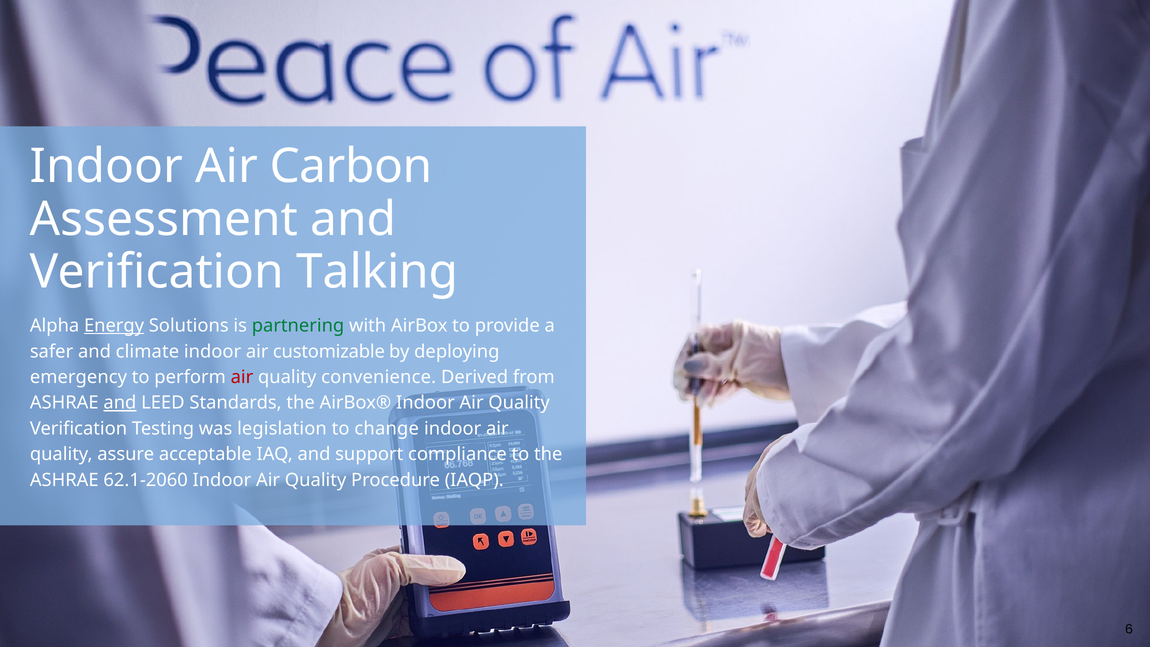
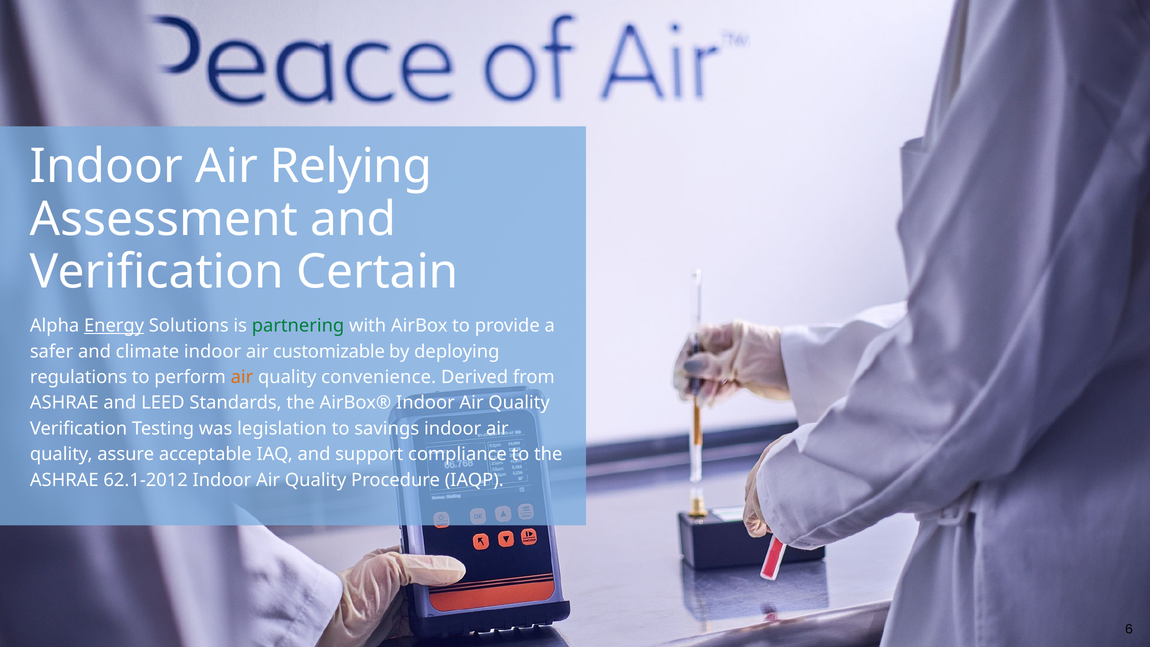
Carbon: Carbon -> Relying (351, 167)
Talking: Talking -> Certain (377, 272)
emergency: emergency -> regulations (79, 377)
air colour: red -> orange (242, 377)
and underline: present -> none (120, 403)
change: change -> savings (387, 429)
62.1-2060: 62.1-2060 -> 62.1-2012 (146, 480)
